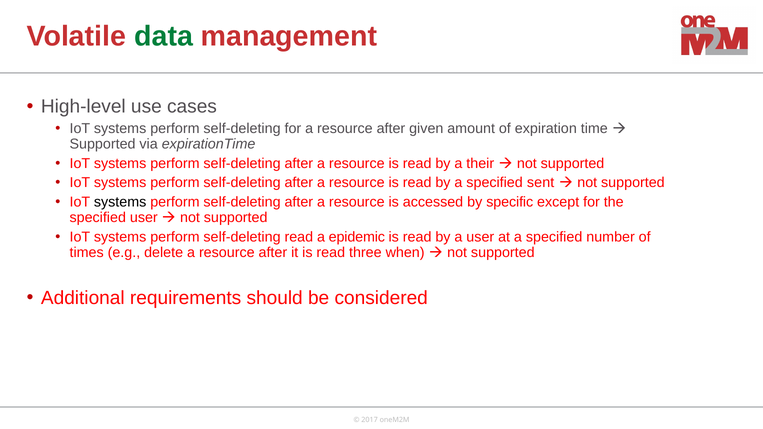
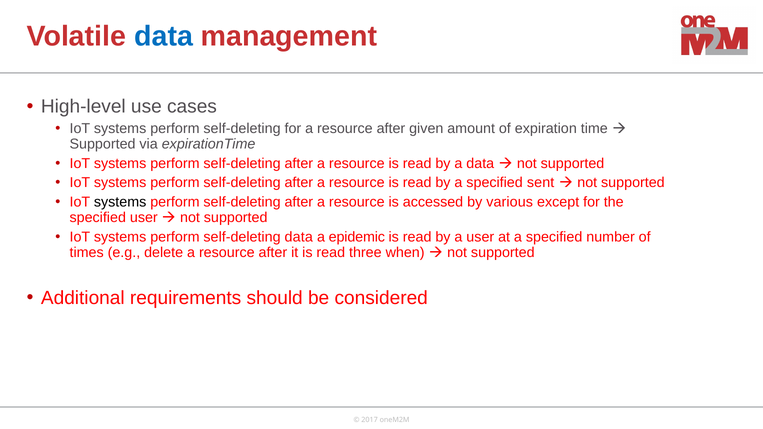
data colour: green -> blue (164, 37)
a their: their -> data (480, 163)
specific: specific -> various (510, 202)
self-deleting read: read -> data (299, 237)
